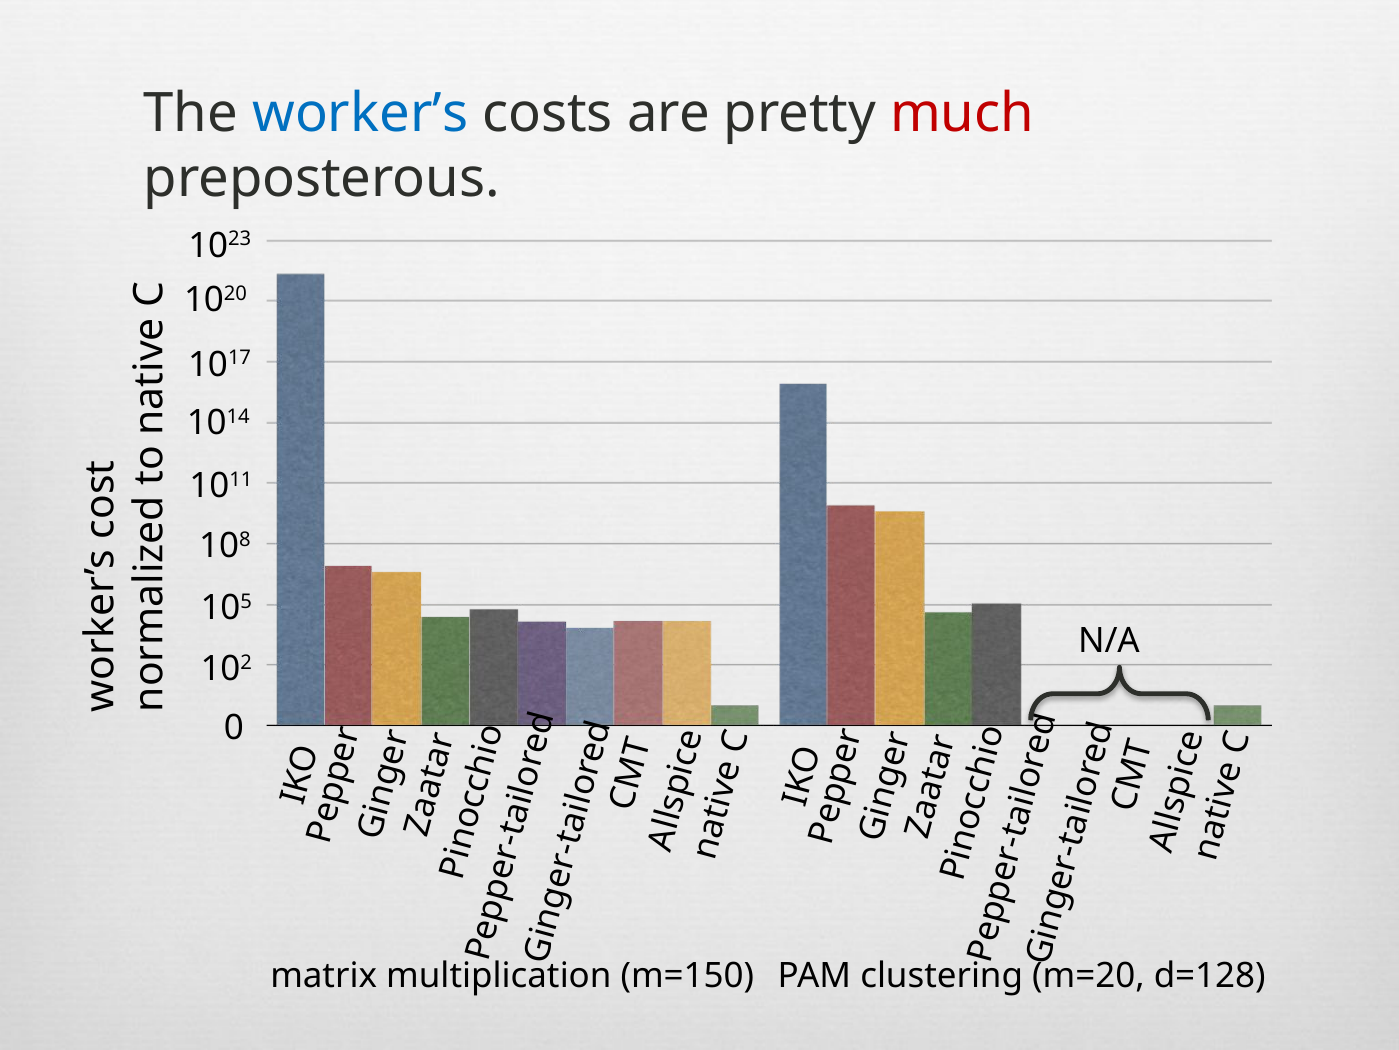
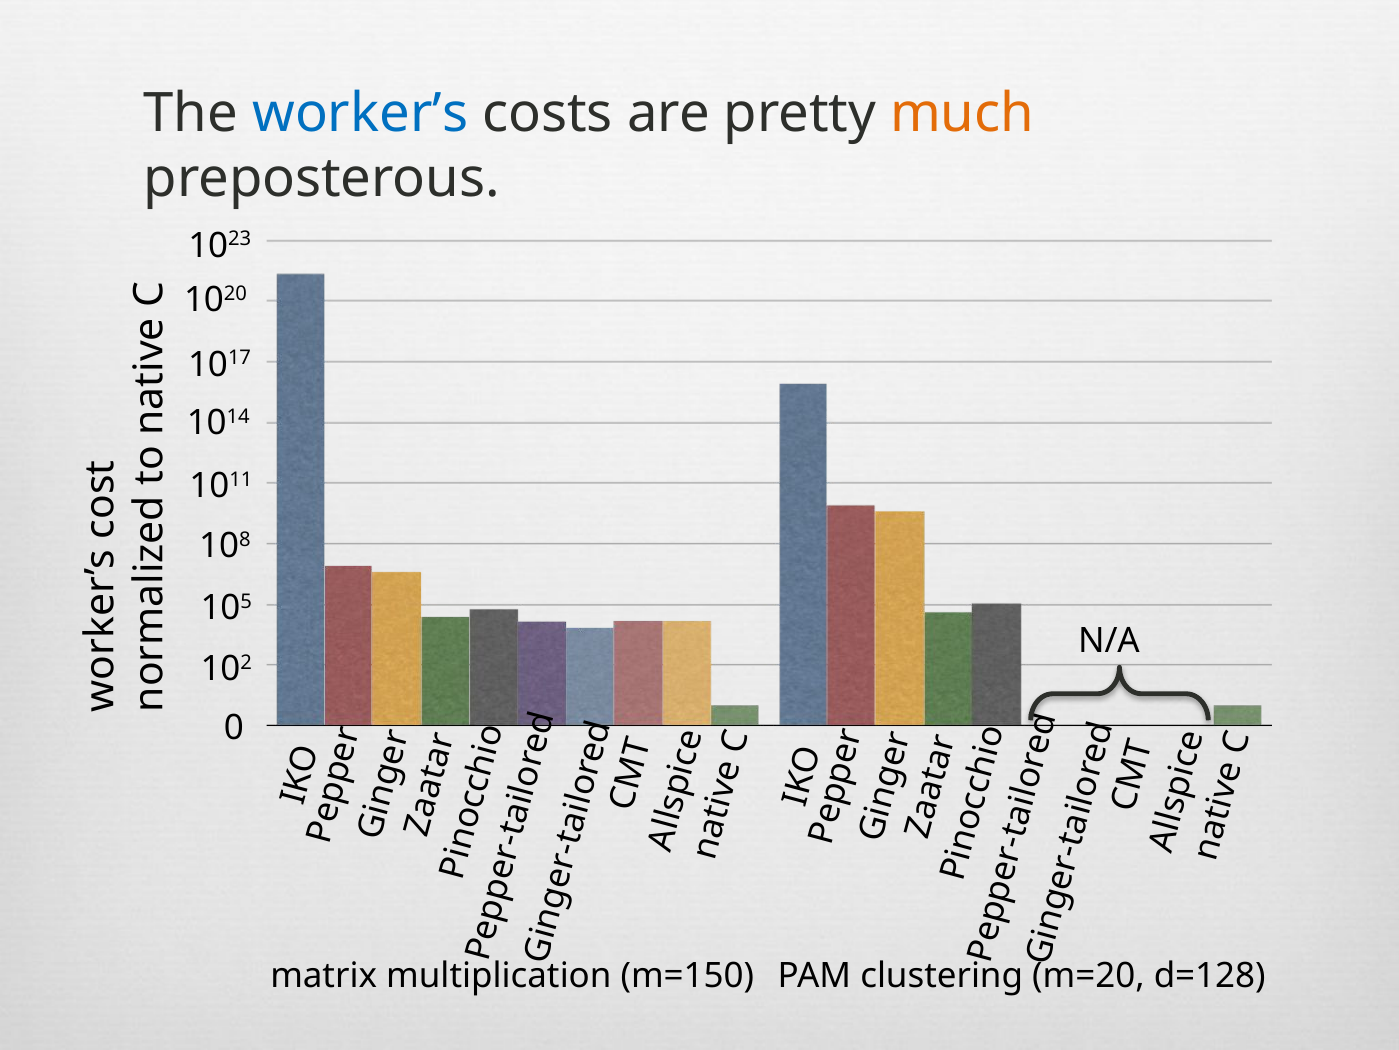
much colour: red -> orange (962, 113)
